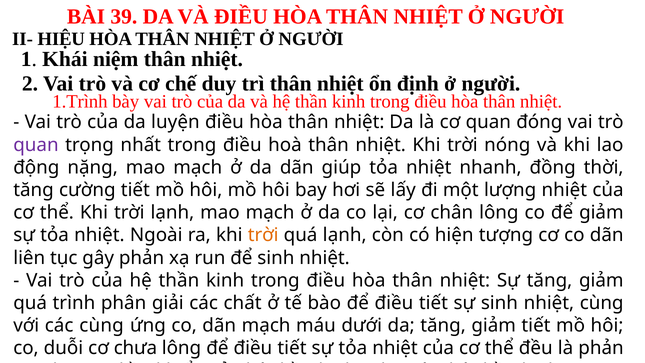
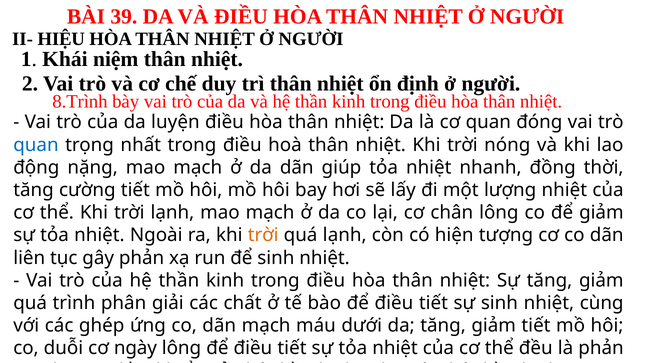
1.Trình: 1.Trình -> 8.Trình (80, 101)
quan colour: purple -> blue (36, 145)
các cùng: cùng -> ghép (102, 325)
chưa: chưa -> ngày (135, 348)
